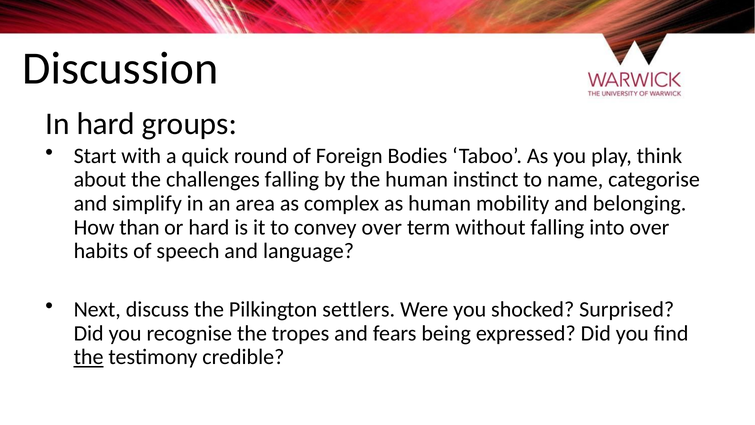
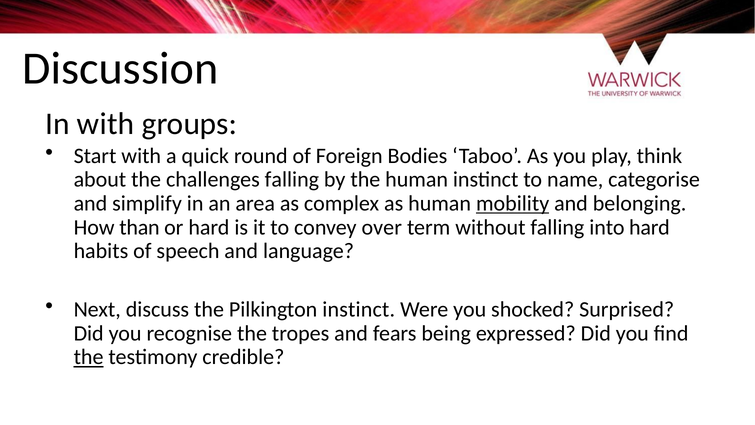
In hard: hard -> with (106, 124)
mobility underline: none -> present (513, 203)
into over: over -> hard (649, 227)
Pilkington settlers: settlers -> instinct (359, 309)
